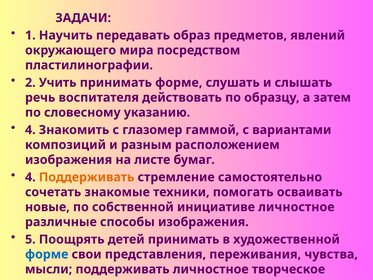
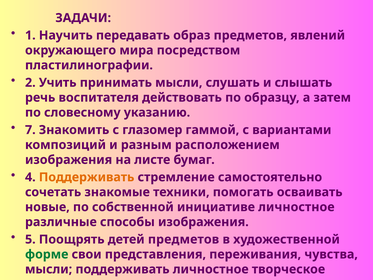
принимать форме: форме -> мысли (179, 83)
4: 4 -> 7 (30, 130)
детей принимать: принимать -> предметов (184, 239)
форме colour: blue -> green (47, 254)
